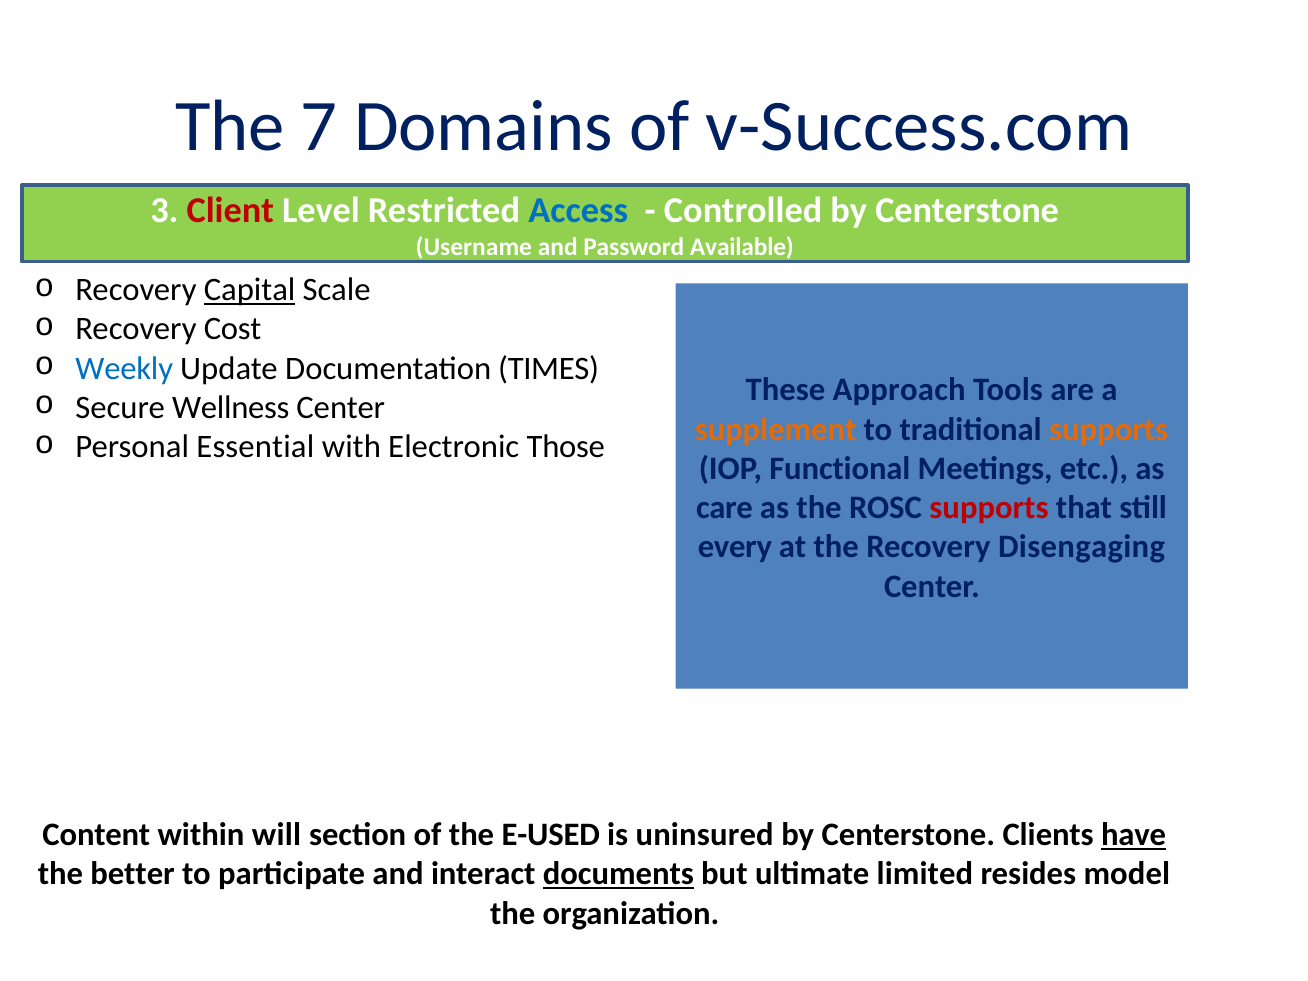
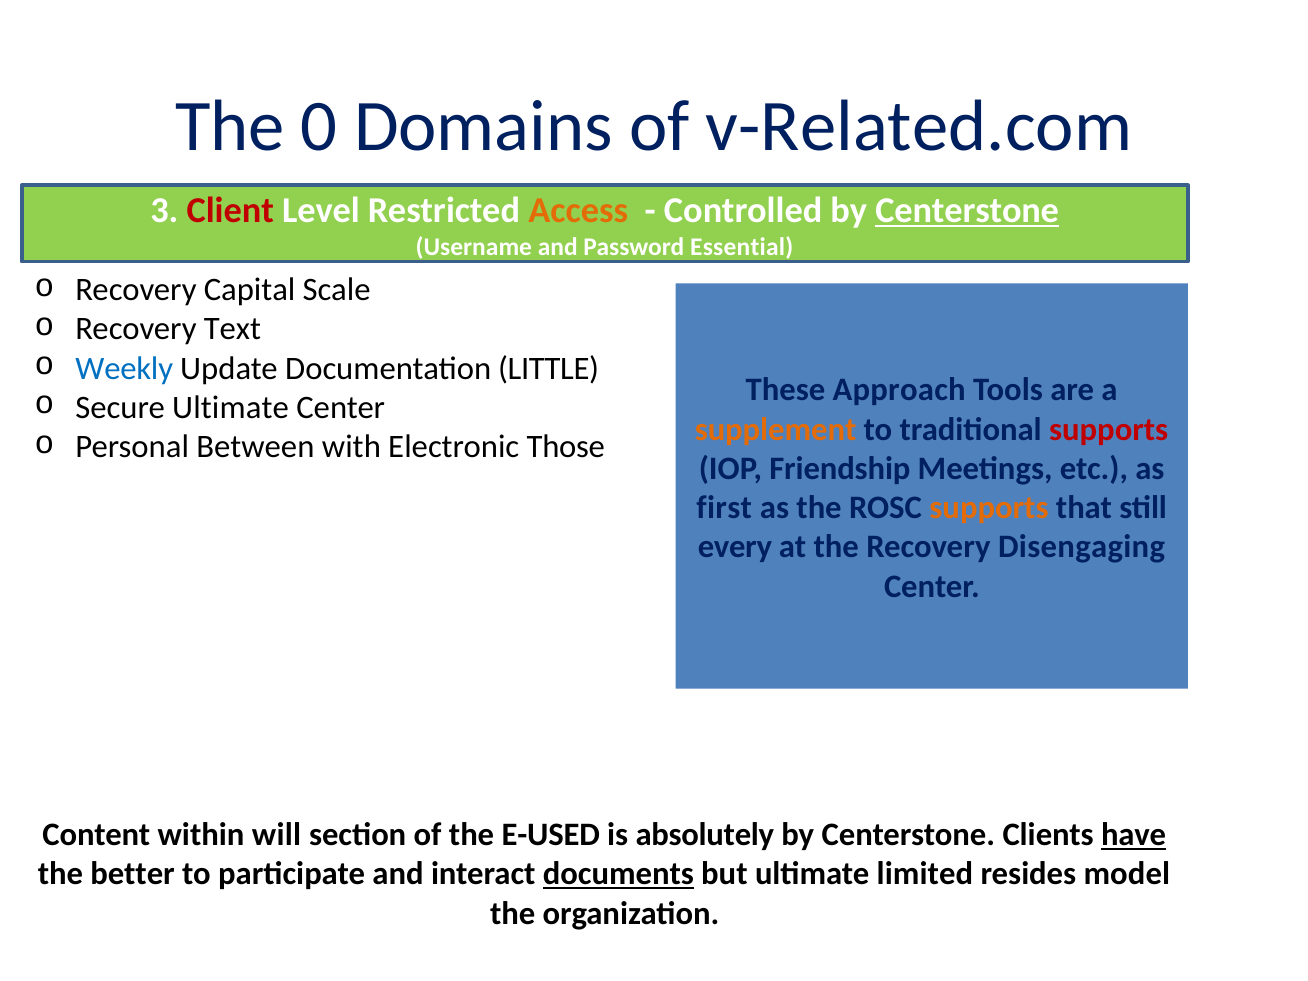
7: 7 -> 0 (319, 126)
v-Success.com: v-Success.com -> v-Related.com (919, 126)
Access colour: blue -> orange (578, 211)
Centerstone underline: none -> present (967, 211)
Available: Available -> Essential (742, 247)
Capital underline: present -> none (250, 290)
Cost: Cost -> Text (232, 329)
TIMES: TIMES -> LITTLE (549, 368)
Secure Wellness: Wellness -> Ultimate (231, 408)
supports colour: orange -> red (1109, 429)
Essential: Essential -> Between (255, 447)
Functional: Functional -> Friendship (840, 469)
care: care -> first (724, 508)
supports colour: red -> orange (989, 508)
uninsured: uninsured -> absolutely (705, 835)
